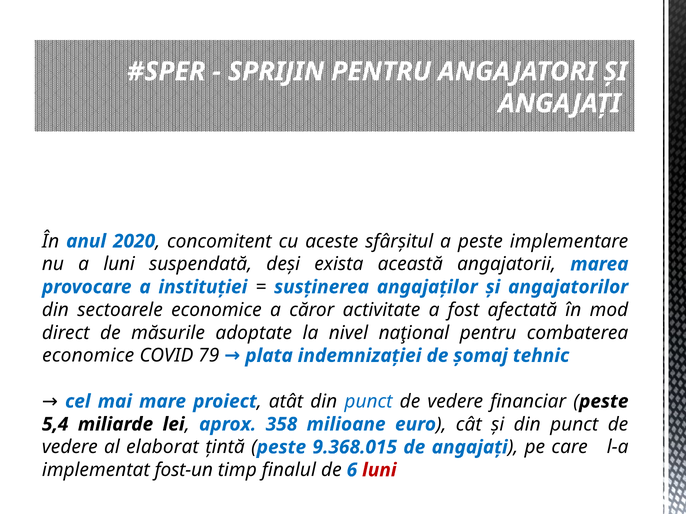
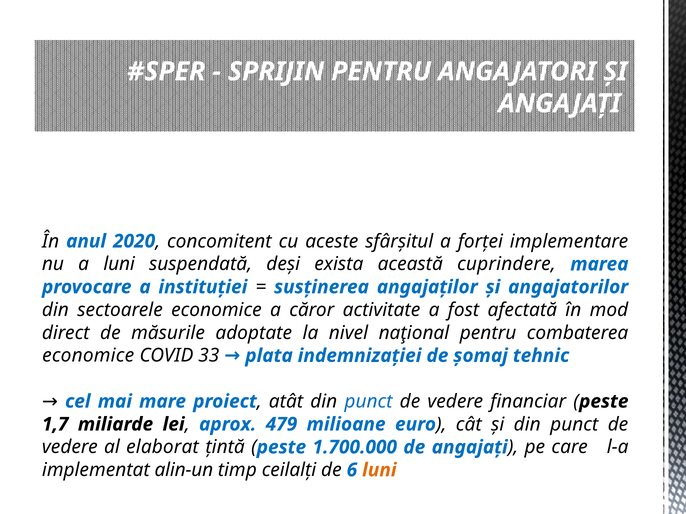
a peste: peste -> forţei (480, 241)
angajatorii: angajatorii -> cuprindere (506, 264)
79: 79 -> 33 (209, 356)
5,4: 5,4 -> 1,7 (55, 425)
358: 358 -> 479 (281, 425)
9.368.015: 9.368.015 -> 1.700.000 (355, 448)
fost-un: fost-un -> alin-un (184, 470)
finalul: finalul -> ceilalţi (289, 470)
luni colour: red -> orange (379, 470)
